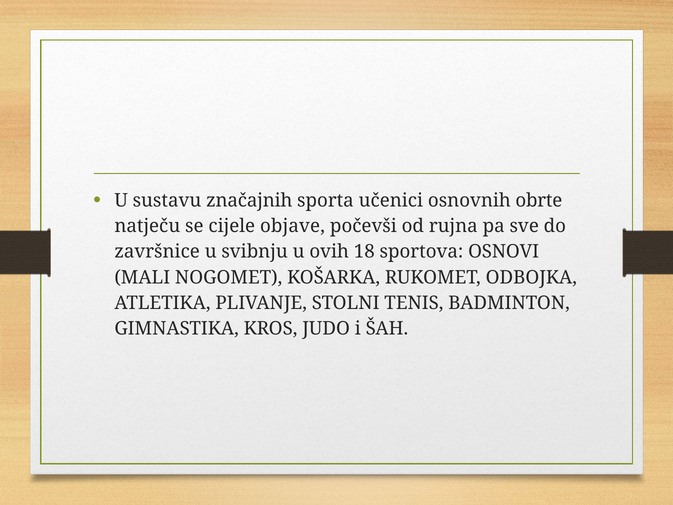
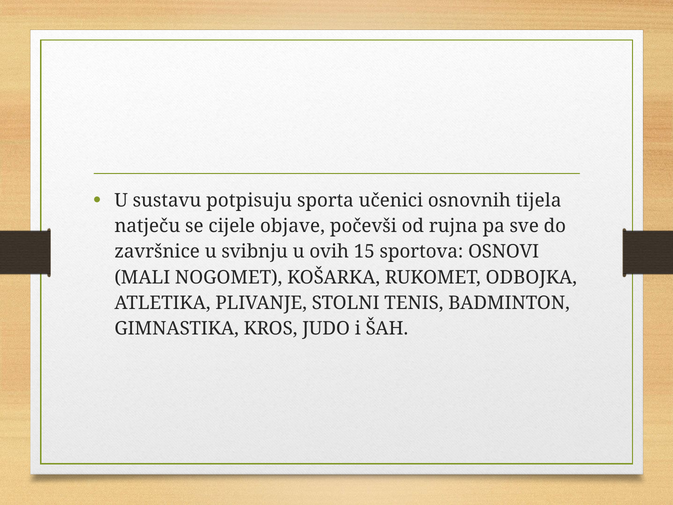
značajnih: značajnih -> potpisuju (249, 201)
obrte: obrte -> tijela (539, 201)
18: 18 -> 15 (364, 252)
